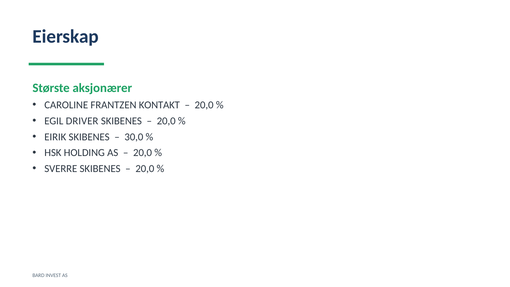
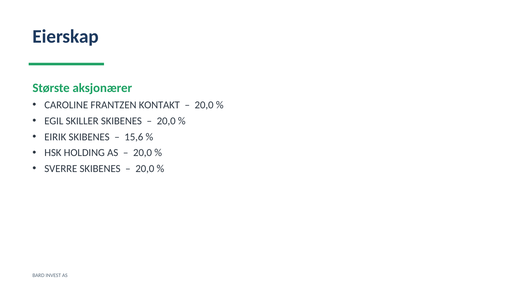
DRIVER: DRIVER -> SKILLER (82, 121)
30,0: 30,0 -> 15,6 (134, 137)
